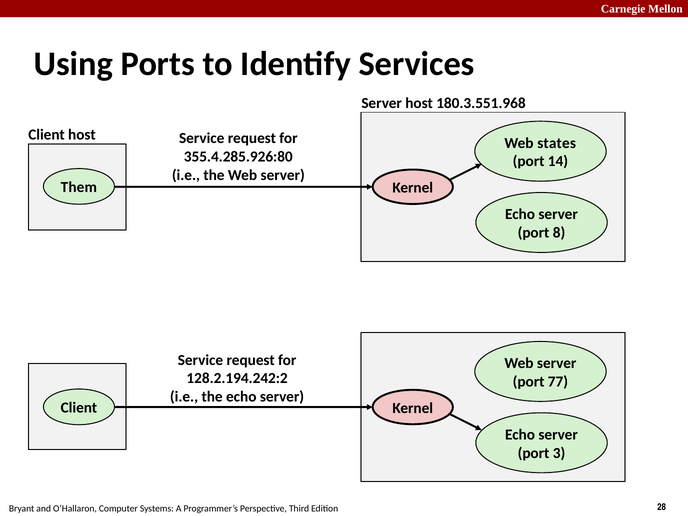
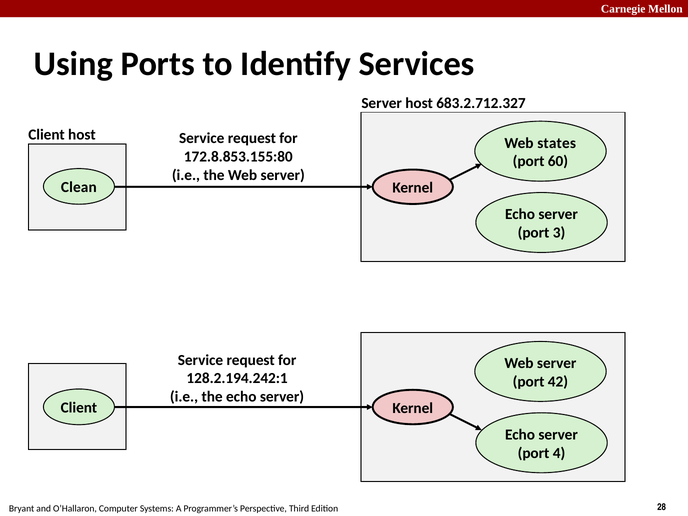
180.3.551.968: 180.3.551.968 -> 683.2.712.327 (481, 103)
355.4.285.926:80: 355.4.285.926:80 -> 172.8.853.155:80 (238, 157)
14: 14 -> 60 (558, 161)
Them: Them -> Clean (79, 187)
8: 8 -> 3 (559, 233)
128.2.194.242:2: 128.2.194.242:2 -> 128.2.194.242:1 (237, 378)
77: 77 -> 42 (558, 382)
3: 3 -> 4 (559, 453)
